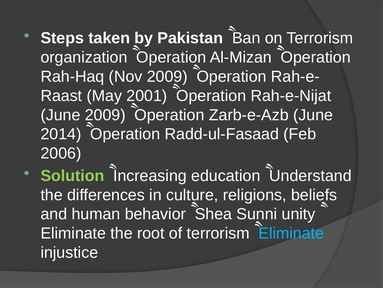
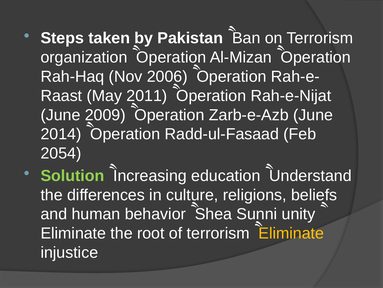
2009: 2009 -> 2006 (167, 76)
2001: 2001 -> 2011 (147, 96)
2006: 2006 -> 2054 (61, 153)
Eliminate colour: light blue -> yellow (291, 233)
